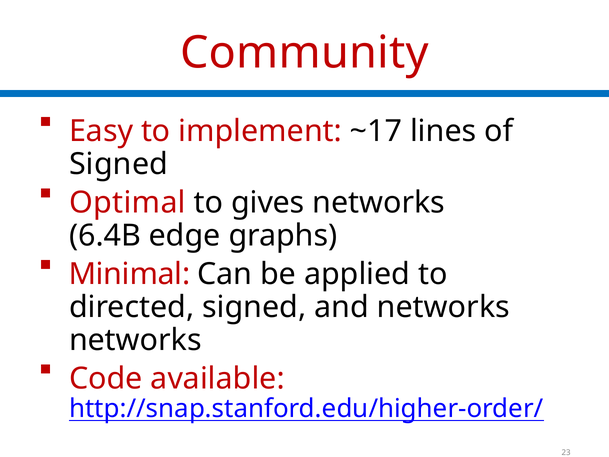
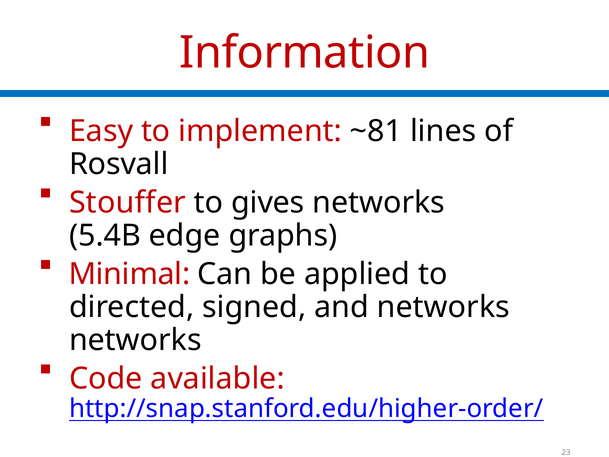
Community: Community -> Information (305, 53)
~17: ~17 -> ~81 (376, 131)
Signed: Signed -> Rosvall (119, 164)
Optimal: Optimal -> Stouffer (128, 203)
6.4B: 6.4B -> 5.4B (105, 236)
